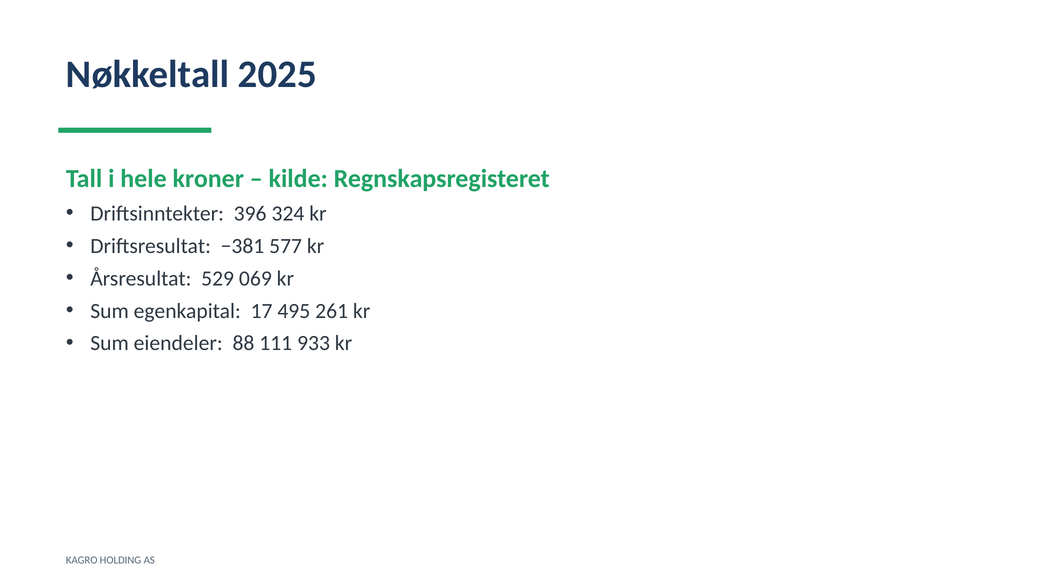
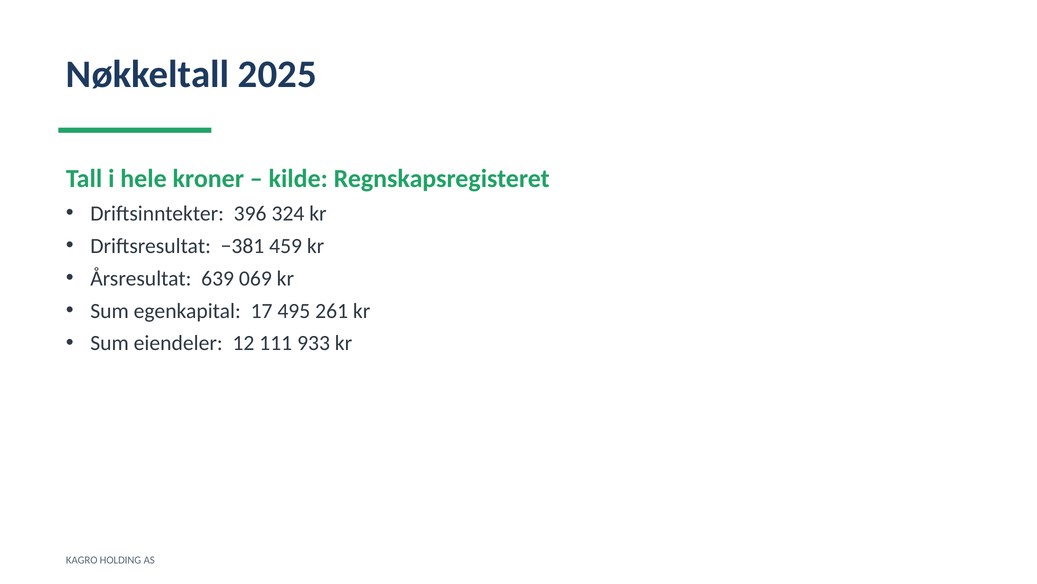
577: 577 -> 459 (286, 246)
529: 529 -> 639 (218, 278)
88: 88 -> 12 (243, 343)
